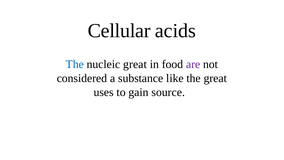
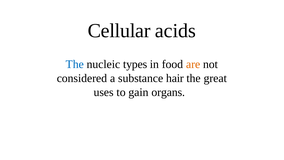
nucleic great: great -> types (135, 64)
are colour: purple -> orange (193, 64)
like: like -> hair (175, 78)
source: source -> organs (168, 92)
